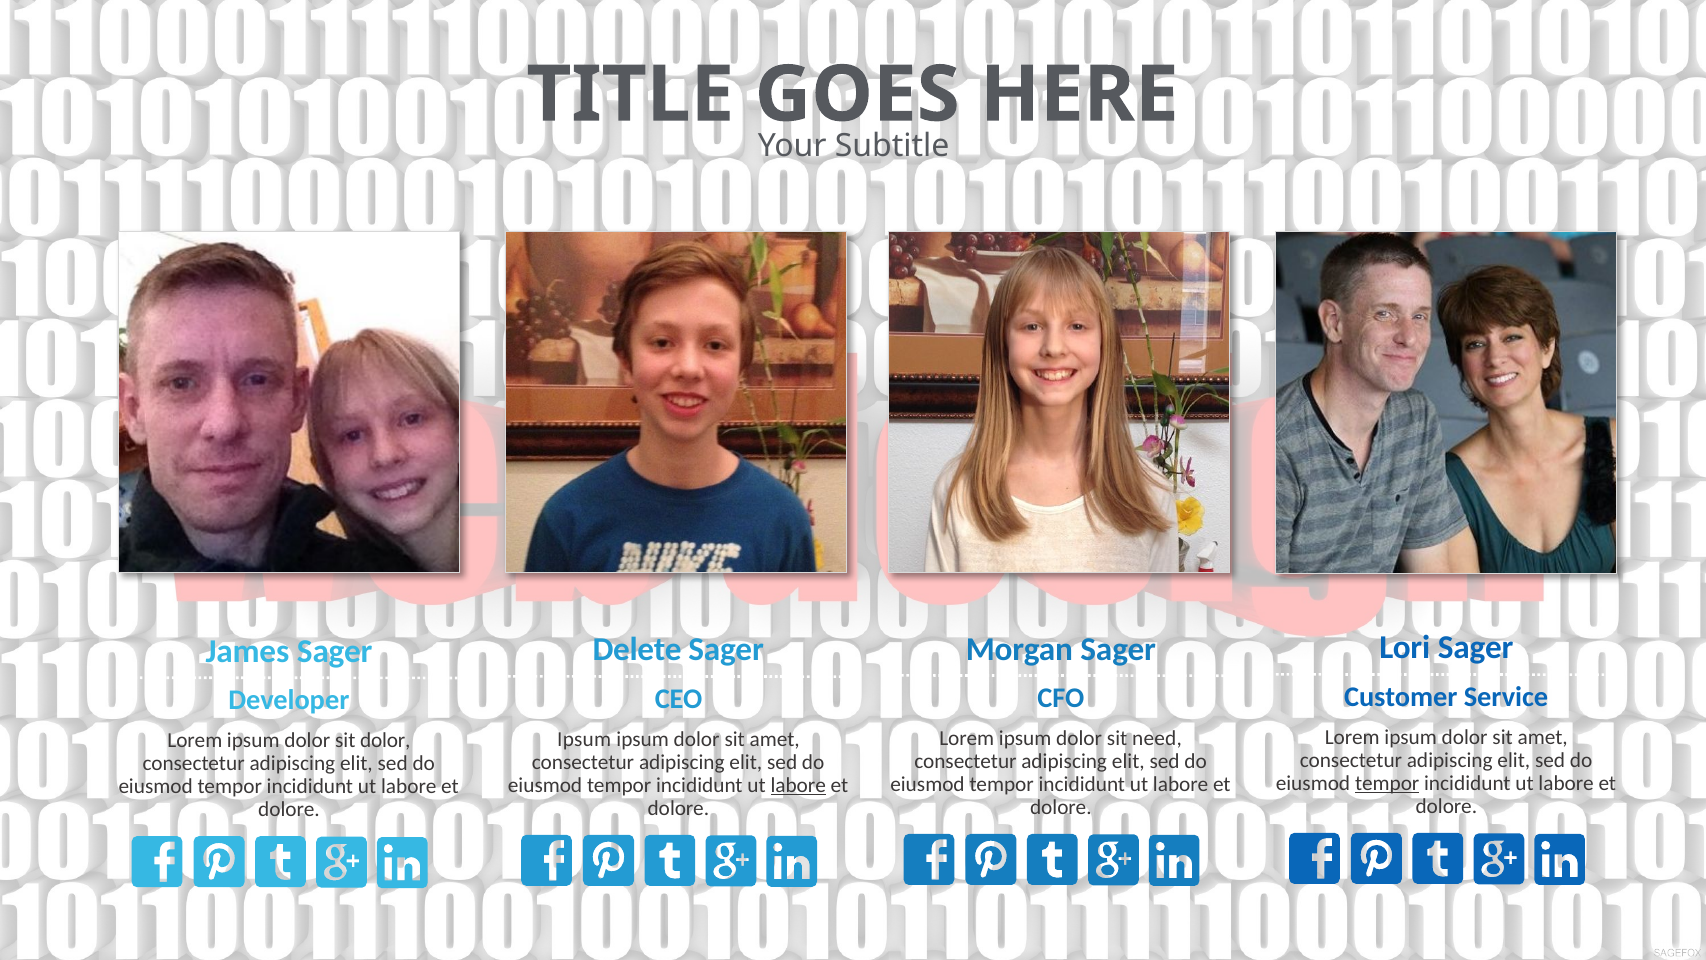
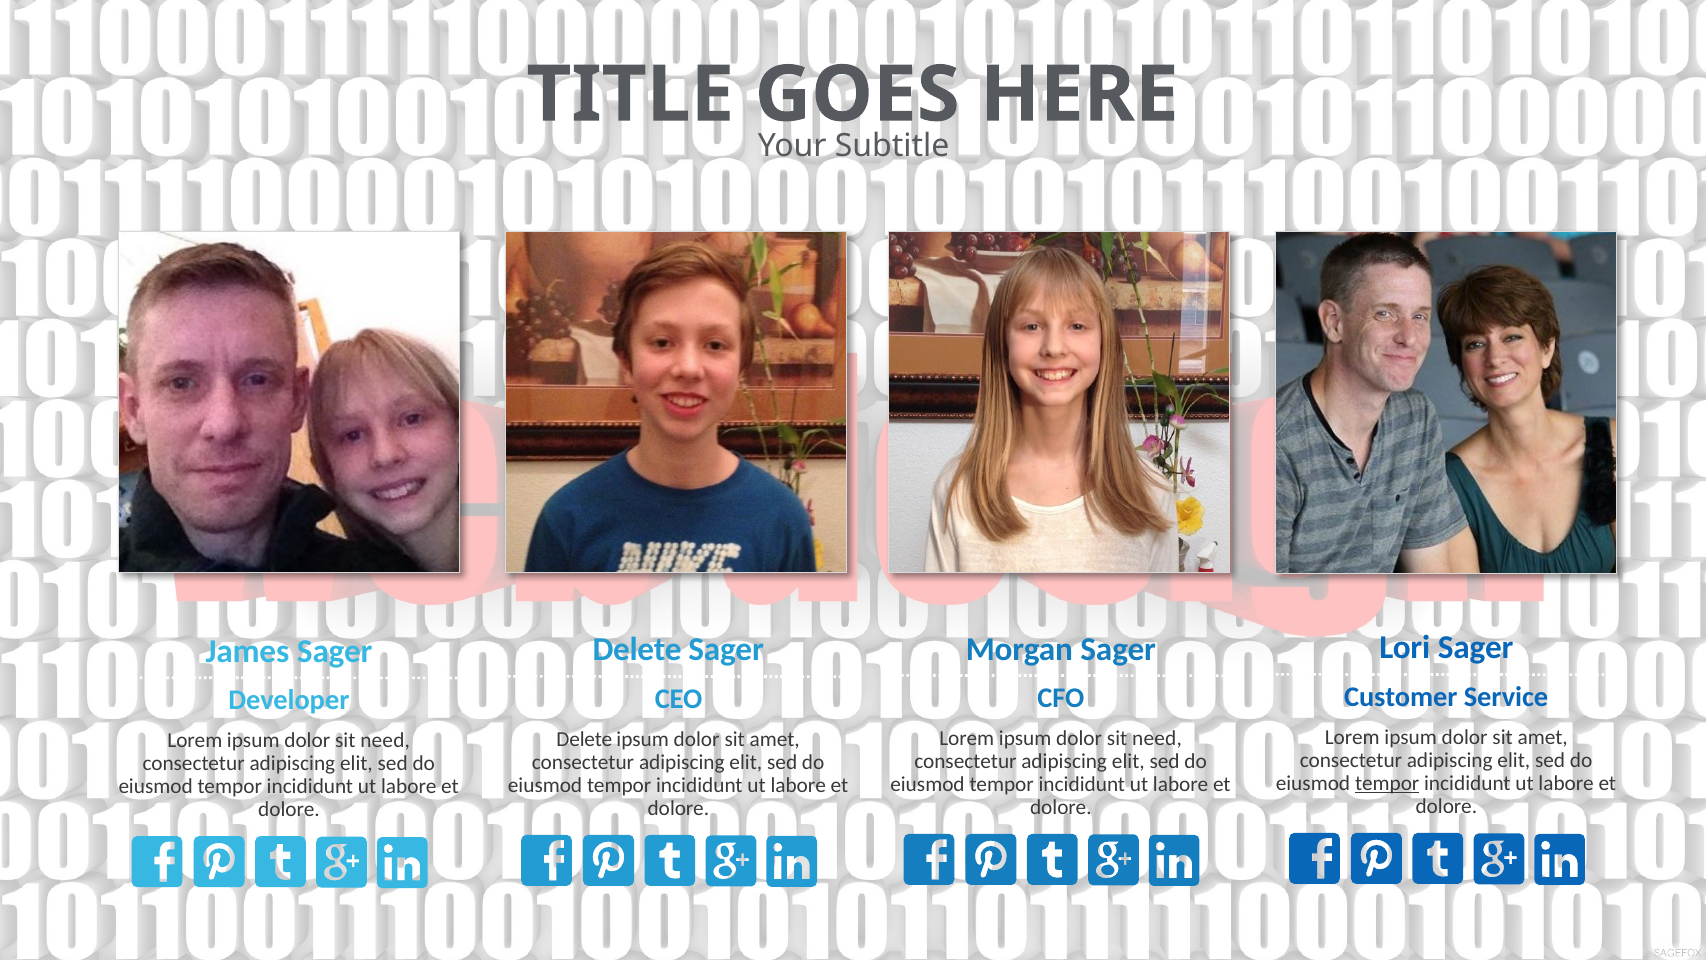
Ipsum: Ipsum -> Delete (584, 739)
dolor: dolor -> need (385, 740)
labore underline: present -> none (798, 785)
